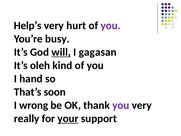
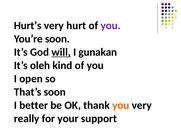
Help’s: Help’s -> Hurt’s (28, 25)
You’re busy: busy -> soon (57, 39)
gagasan: gagasan -> gunakan (98, 52)
hand: hand -> open (31, 79)
wrong: wrong -> better (34, 105)
you colour: purple -> orange (121, 105)
your underline: present -> none (68, 118)
